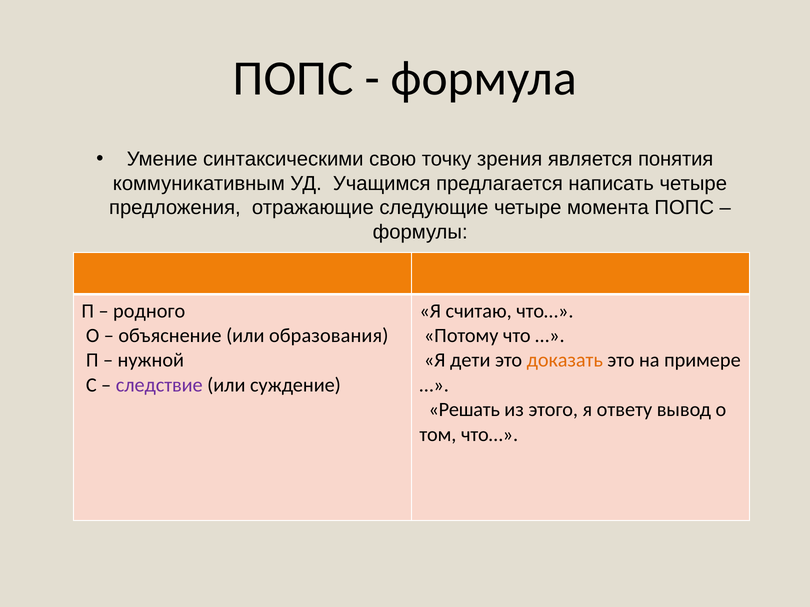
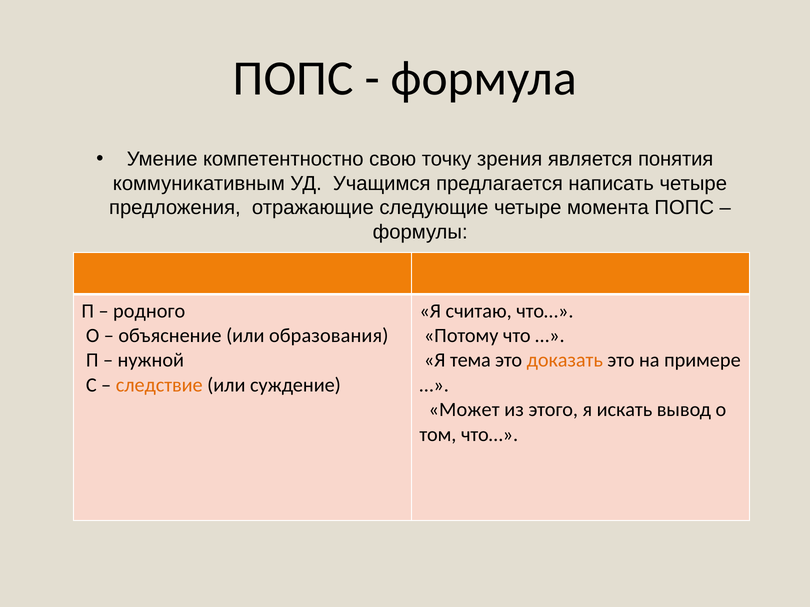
синтаксическими: синтаксическими -> компетентностно (283, 159)
дети: дети -> тема (470, 361)
следствие colour: purple -> orange (159, 385)
Решать: Решать -> Может (464, 410)
ответу: ответу -> искать (624, 410)
